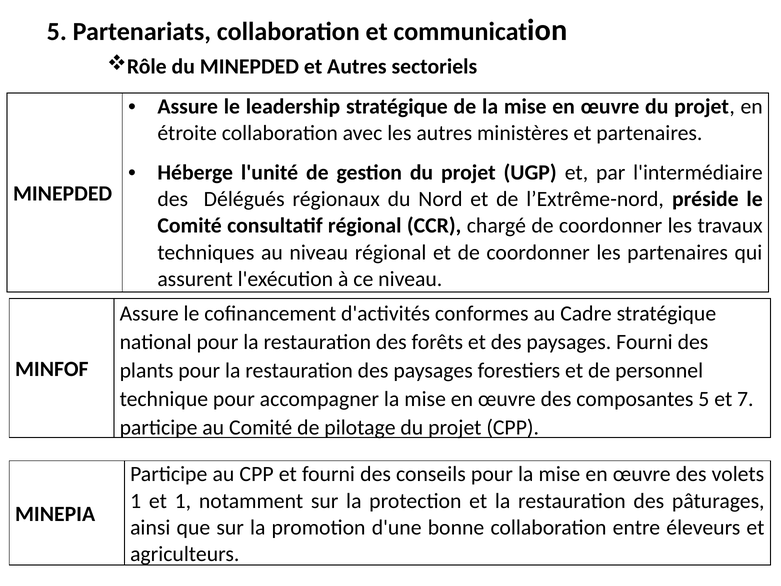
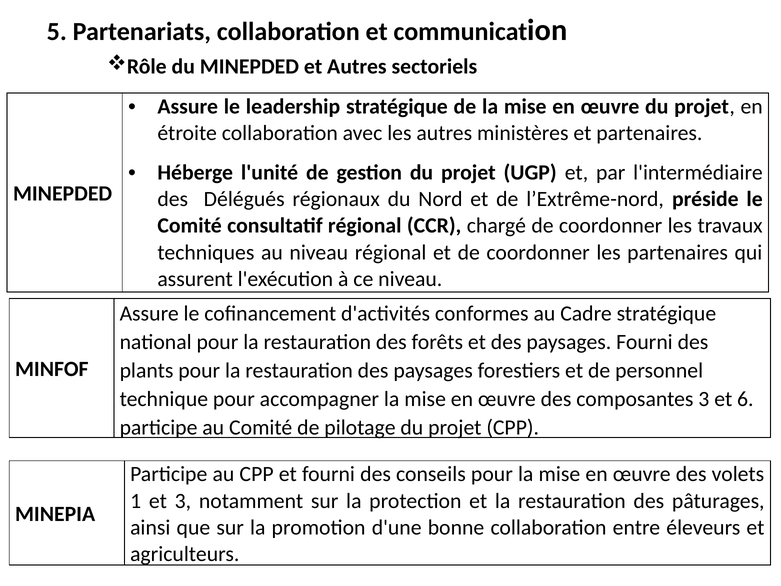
composantes 5: 5 -> 3 (704, 399)
7: 7 -> 6 (745, 399)
et 1: 1 -> 3 (183, 501)
